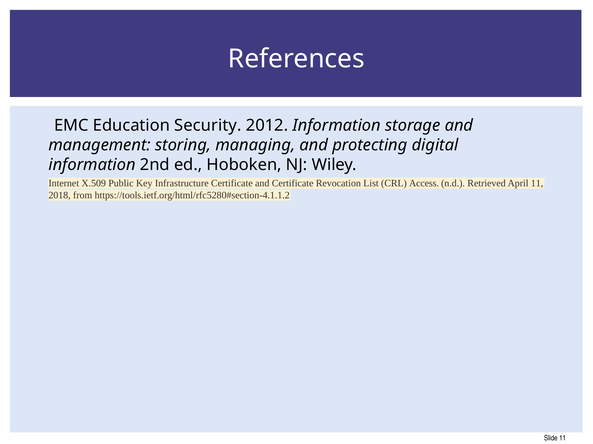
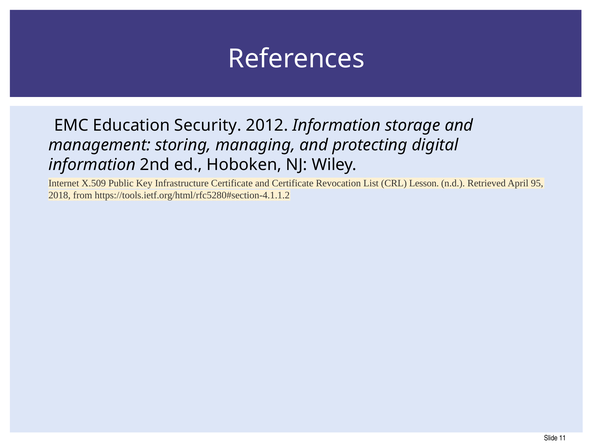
Access: Access -> Lesson (424, 184)
April 11: 11 -> 95 (537, 184)
